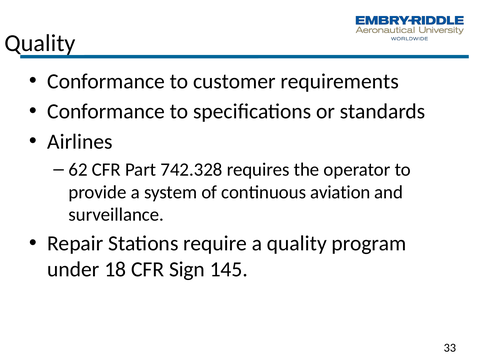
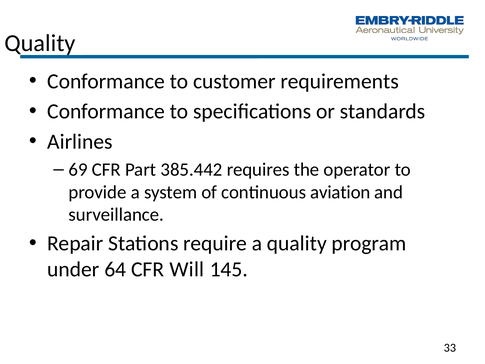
62: 62 -> 69 (78, 169)
742.328: 742.328 -> 385.442 (191, 169)
18: 18 -> 64 (115, 269)
Sign: Sign -> Will (187, 269)
